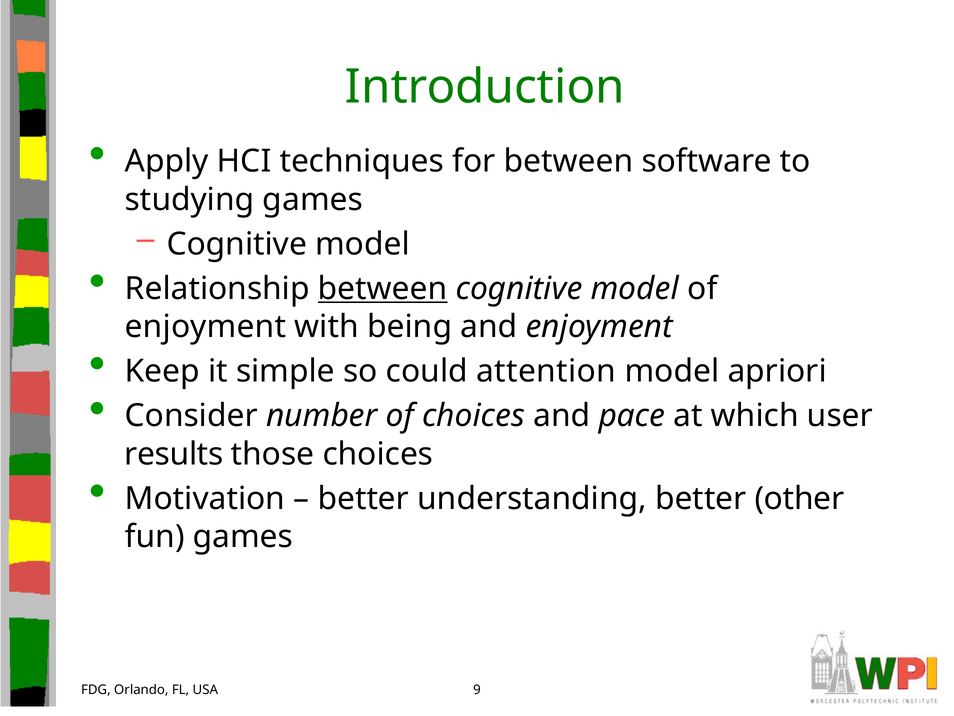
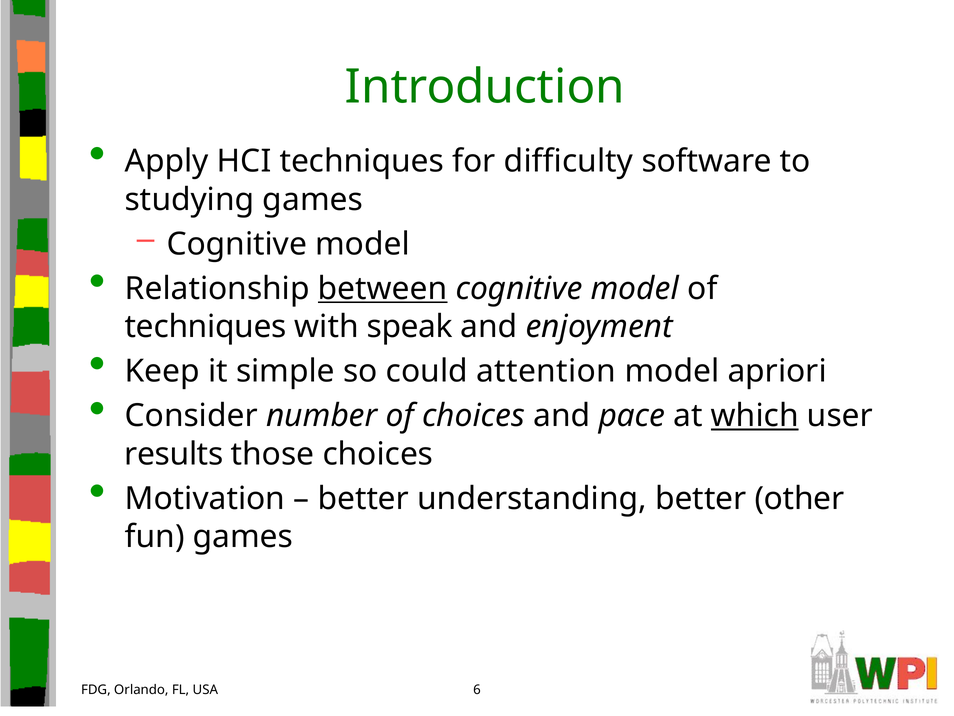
for between: between -> difficulty (569, 161)
enjoyment: enjoyment -> techniques (206, 327)
being: being -> speak (410, 327)
which underline: none -> present (755, 416)
9: 9 -> 6 (477, 689)
